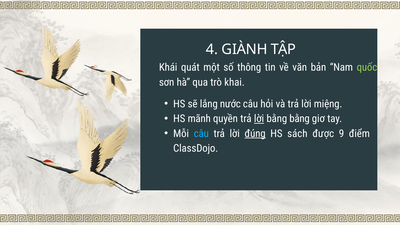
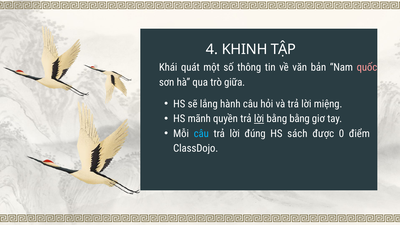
GIÀNH: GIÀNH -> KHINH (245, 49)
quốc colour: light green -> pink (367, 67)
khai: khai -> giữa (235, 82)
nước: nước -> hành (230, 104)
đúng underline: present -> none (255, 134)
9: 9 -> 0 (341, 134)
